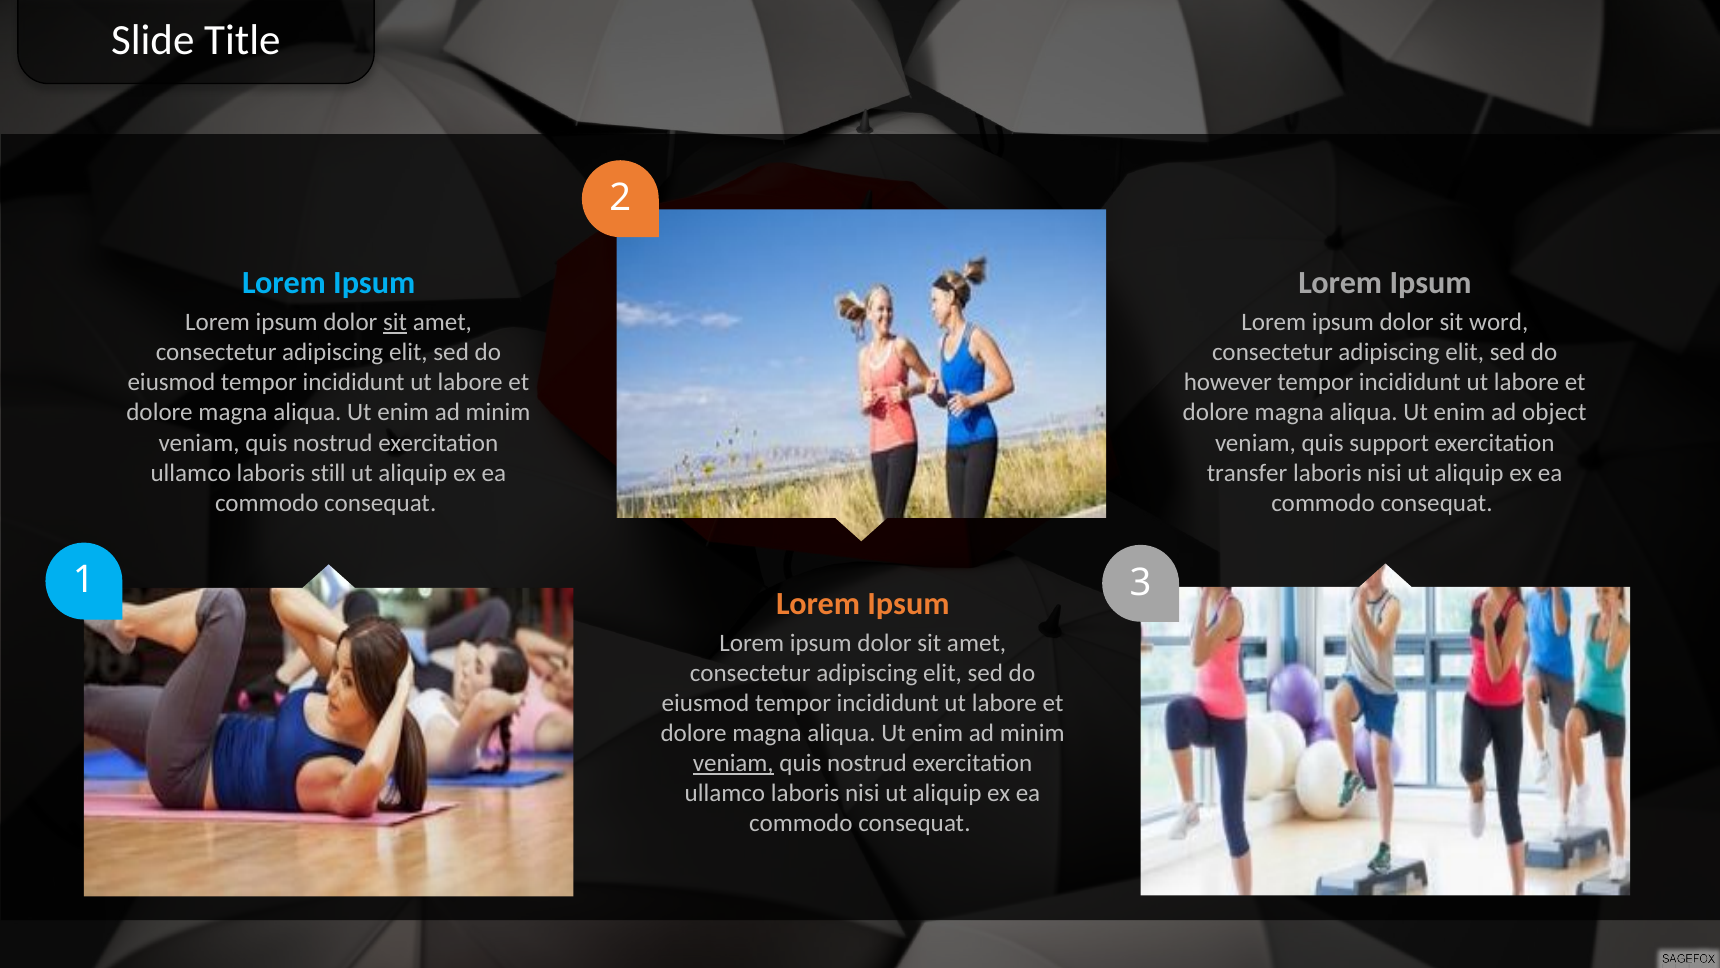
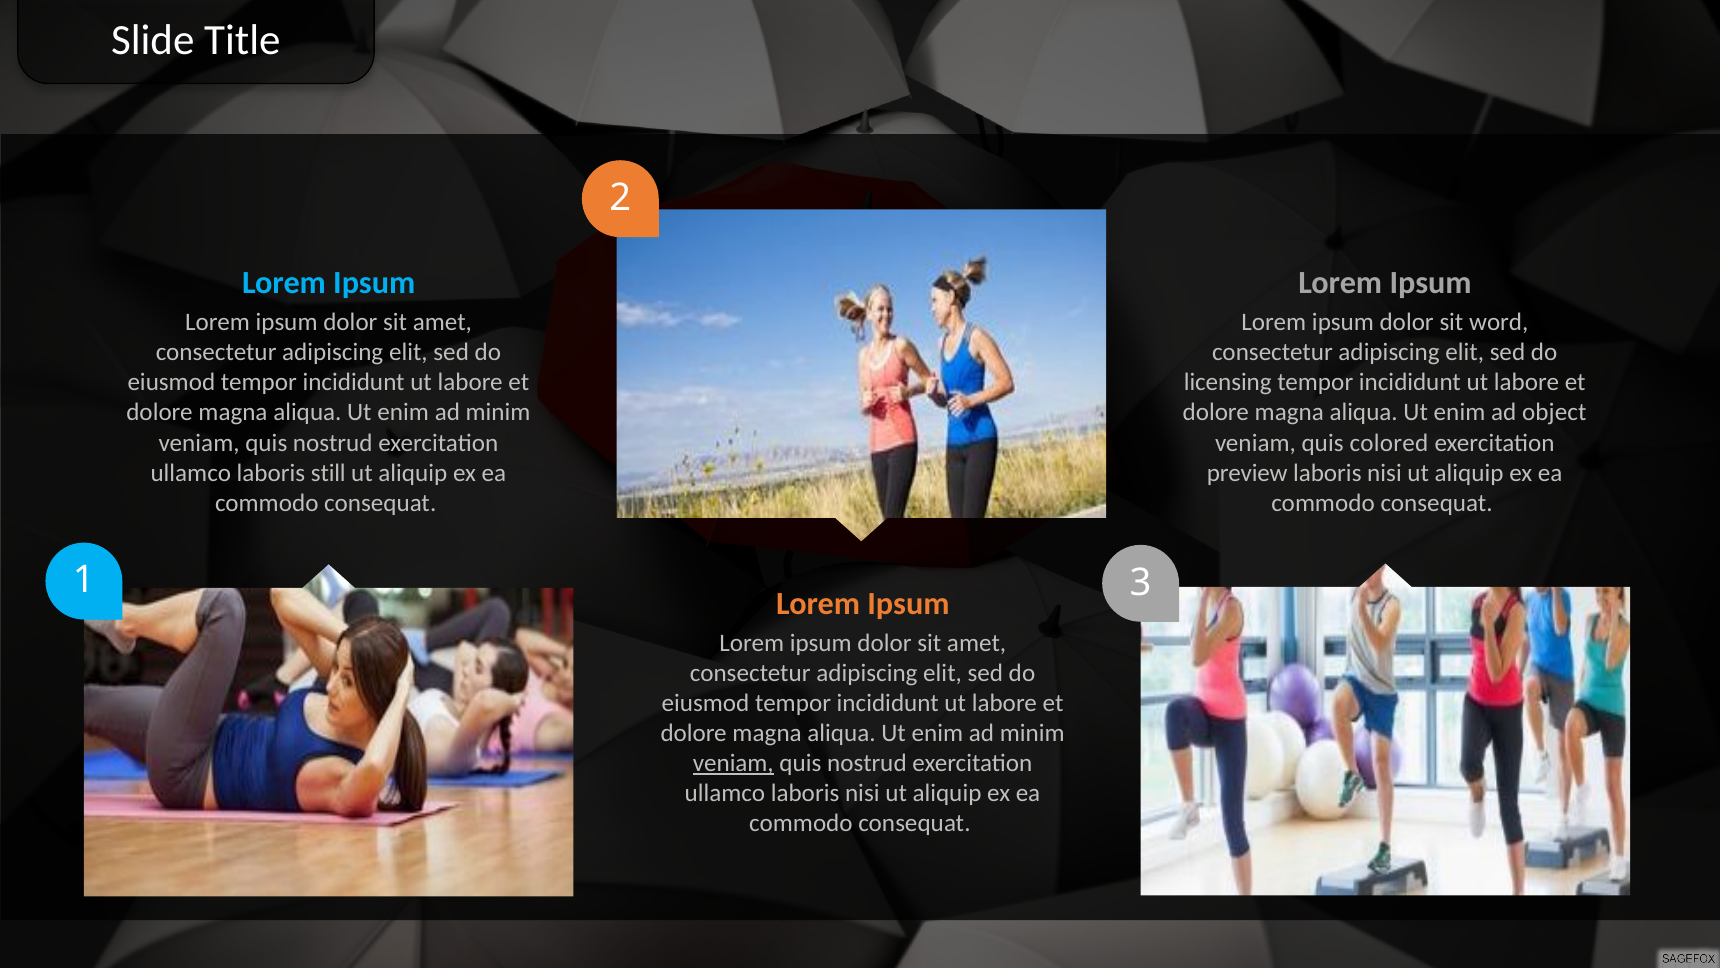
sit underline: present -> none (395, 322)
however: however -> licensing (1228, 382)
support: support -> colored (1389, 443)
transfer: transfer -> preview (1247, 473)
